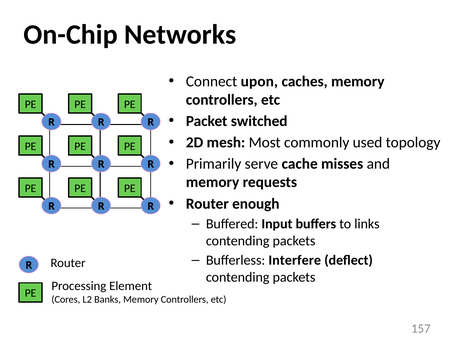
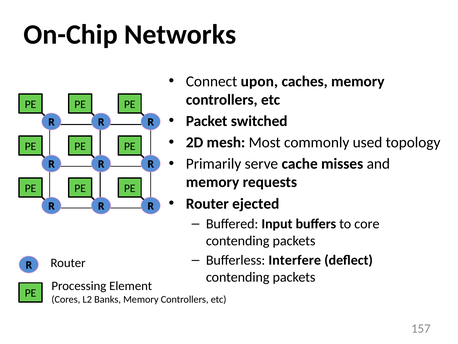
enough: enough -> ejected (256, 203)
links: links -> core (367, 224)
